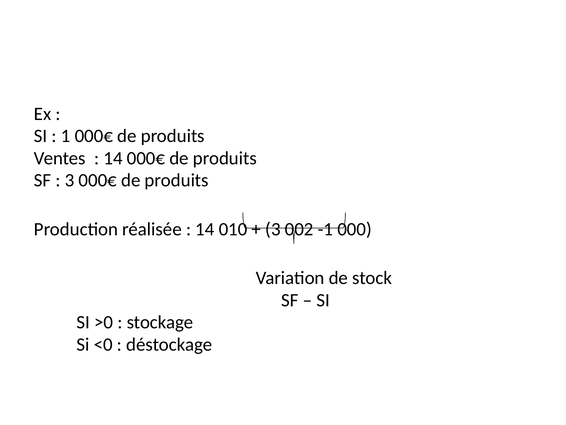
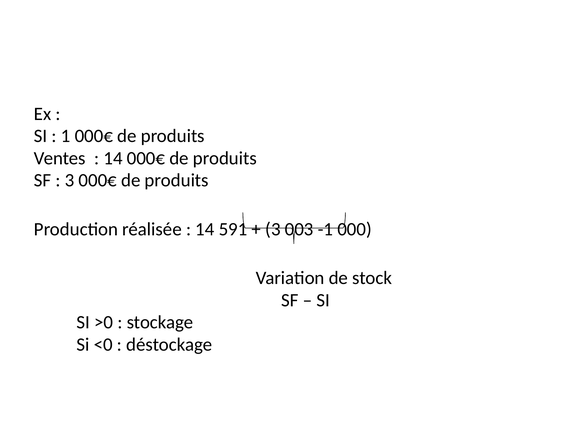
010: 010 -> 591 (233, 229)
002: 002 -> 003 (299, 229)
